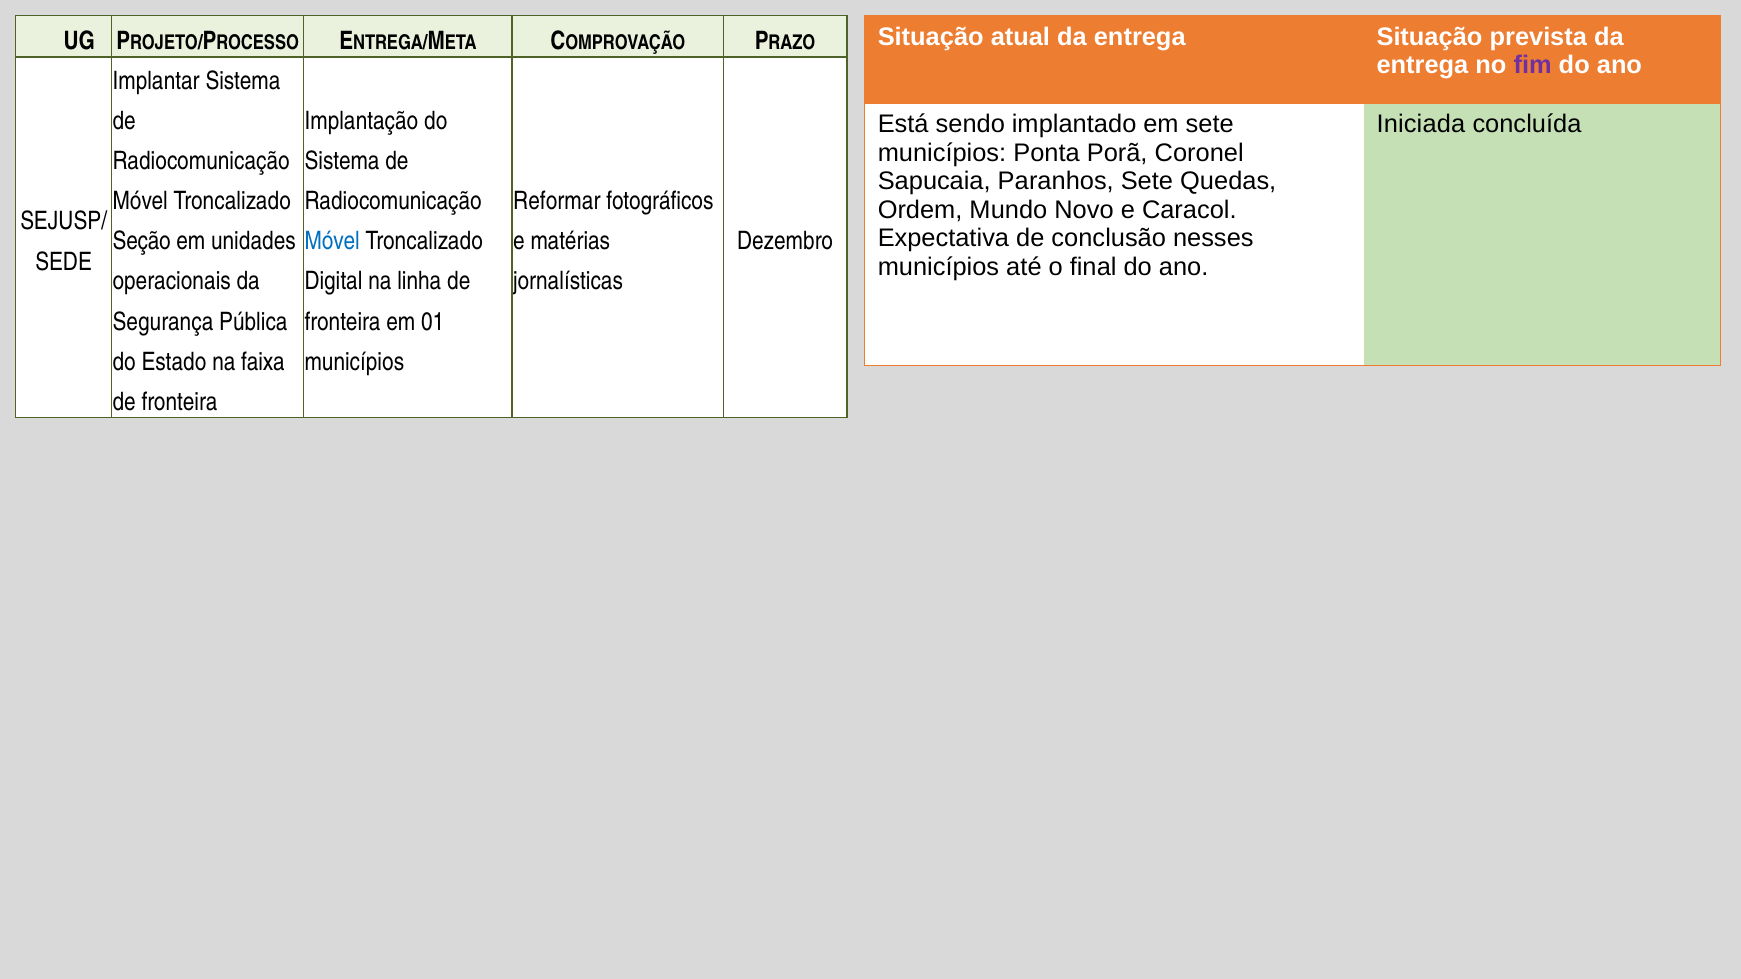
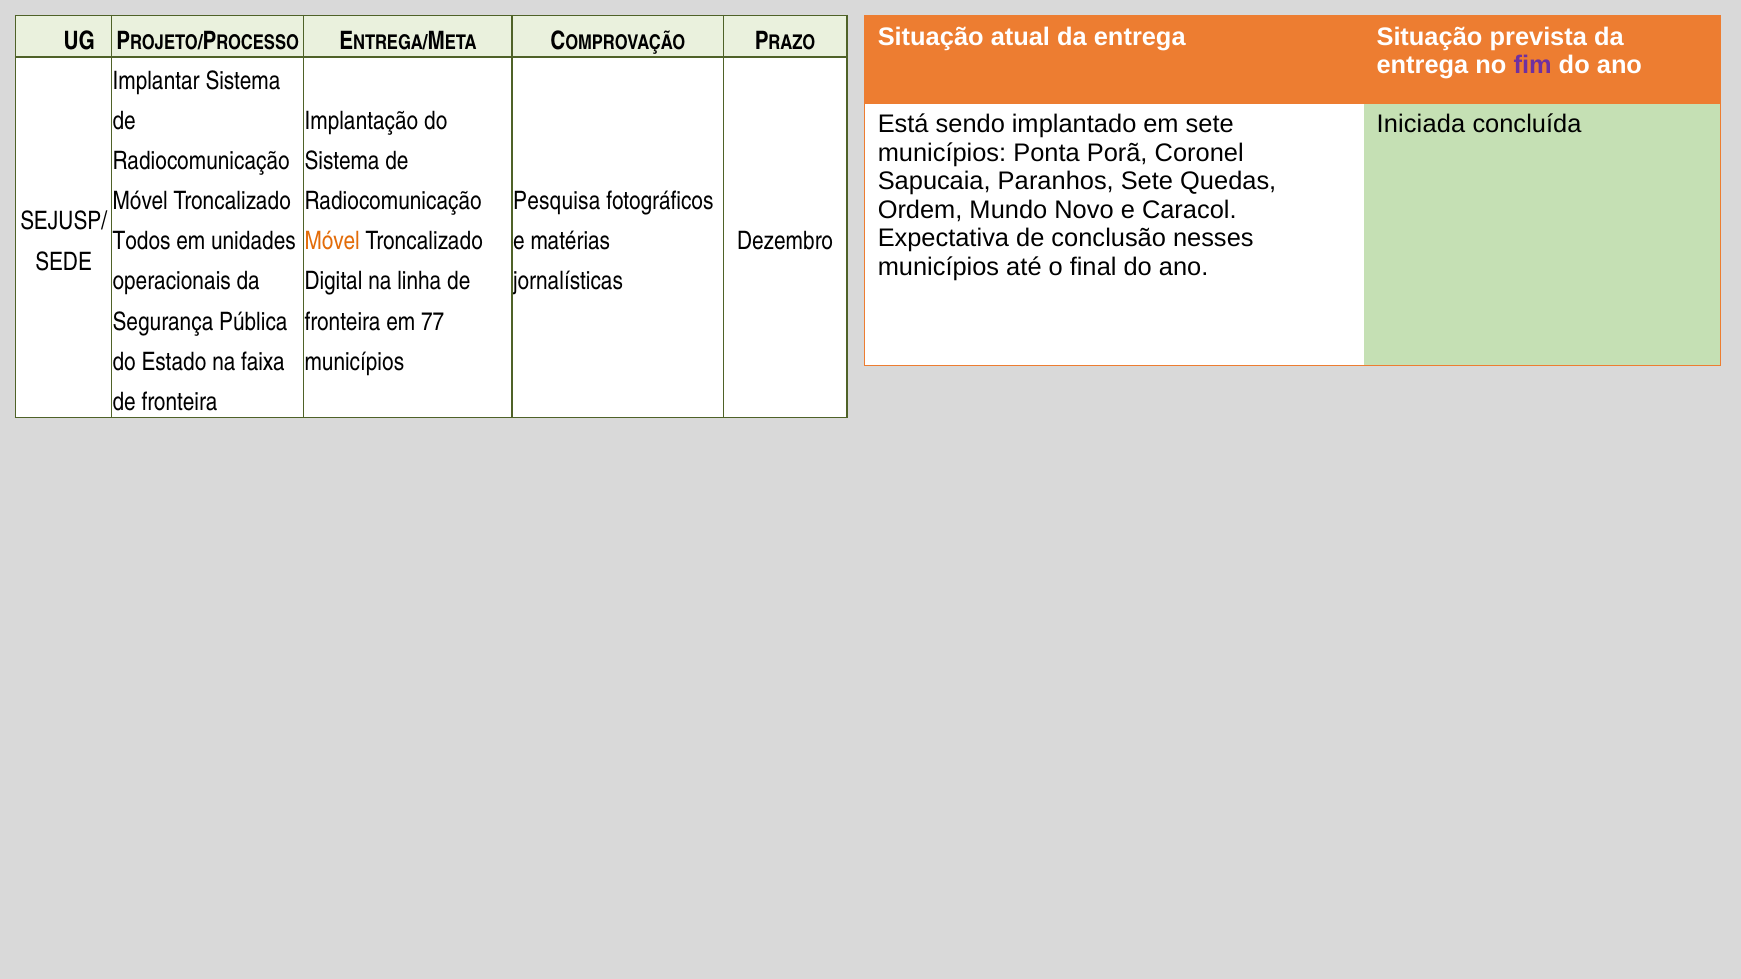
Reformar: Reformar -> Pesquisa (557, 202)
Seção: Seção -> Todos (142, 242)
Móvel colour: blue -> orange (332, 242)
01: 01 -> 77 (433, 322)
